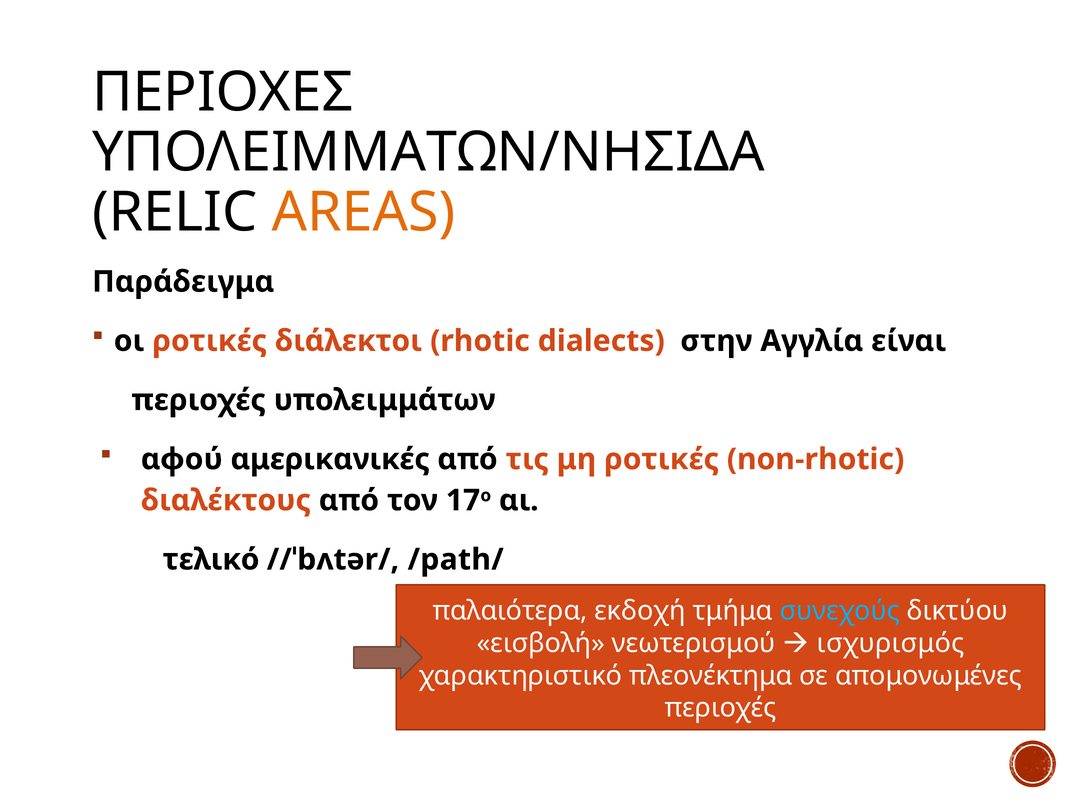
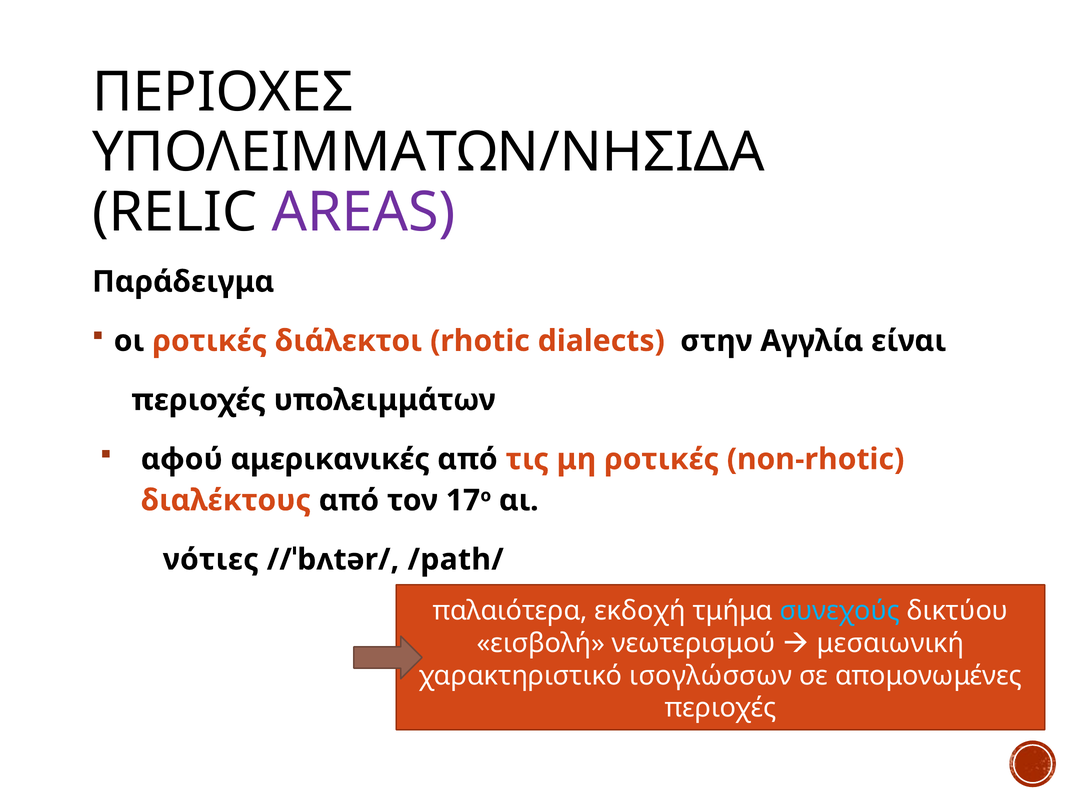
AREAS colour: orange -> purple (363, 213)
τελικό: τελικό -> νότιες (211, 560)
ισχυρισμός: ισχυρισμός -> μεσαιωνική (891, 643)
πλεονέκτημα: πλεονέκτημα -> ισογλώσσων (711, 676)
